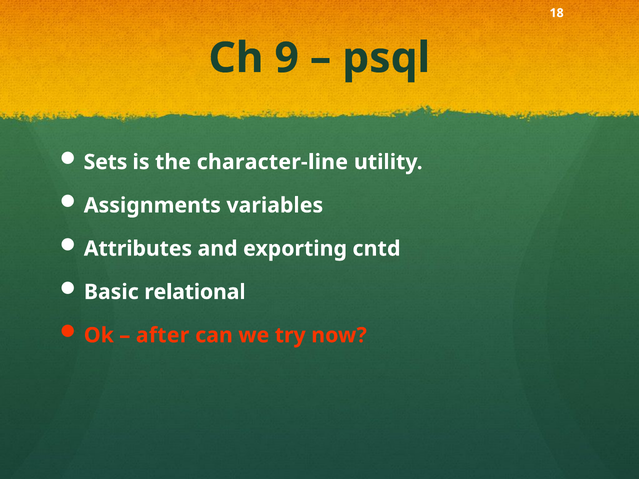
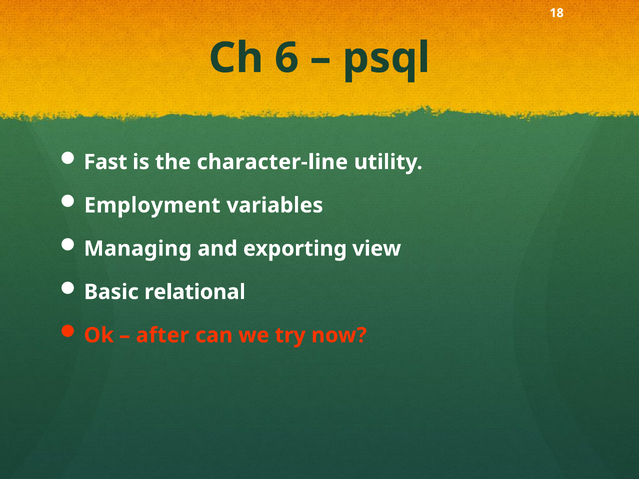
9: 9 -> 6 (287, 58)
Sets: Sets -> Fast (106, 162)
Assignments: Assignments -> Employment (152, 205)
Attributes: Attributes -> Managing (138, 249)
cntd: cntd -> view (377, 249)
